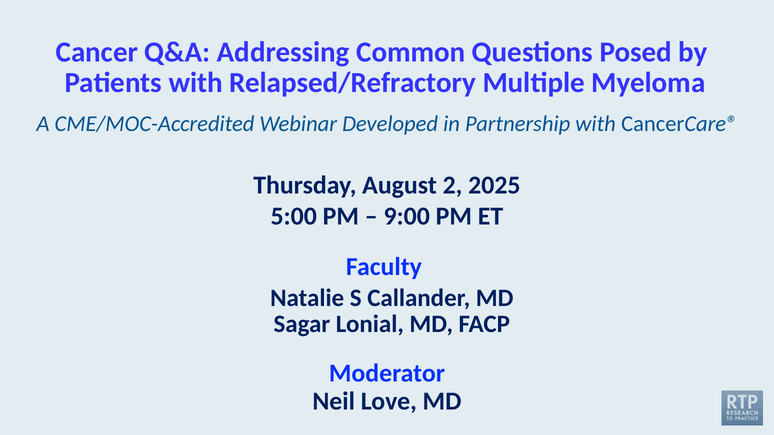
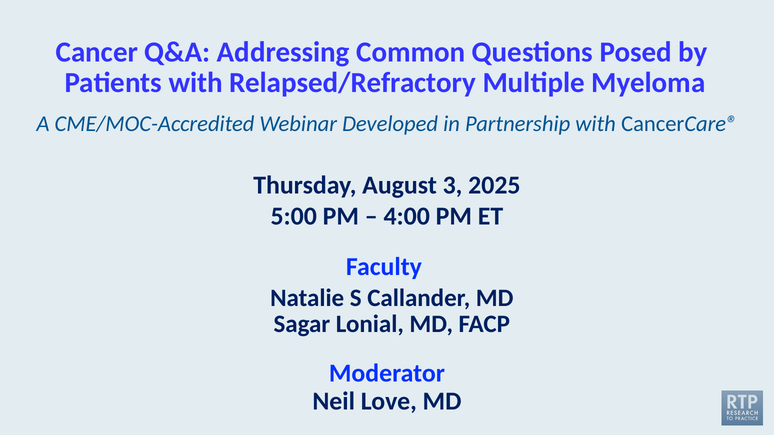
2: 2 -> 3 (453, 185)
9:00: 9:00 -> 4:00 (407, 216)
